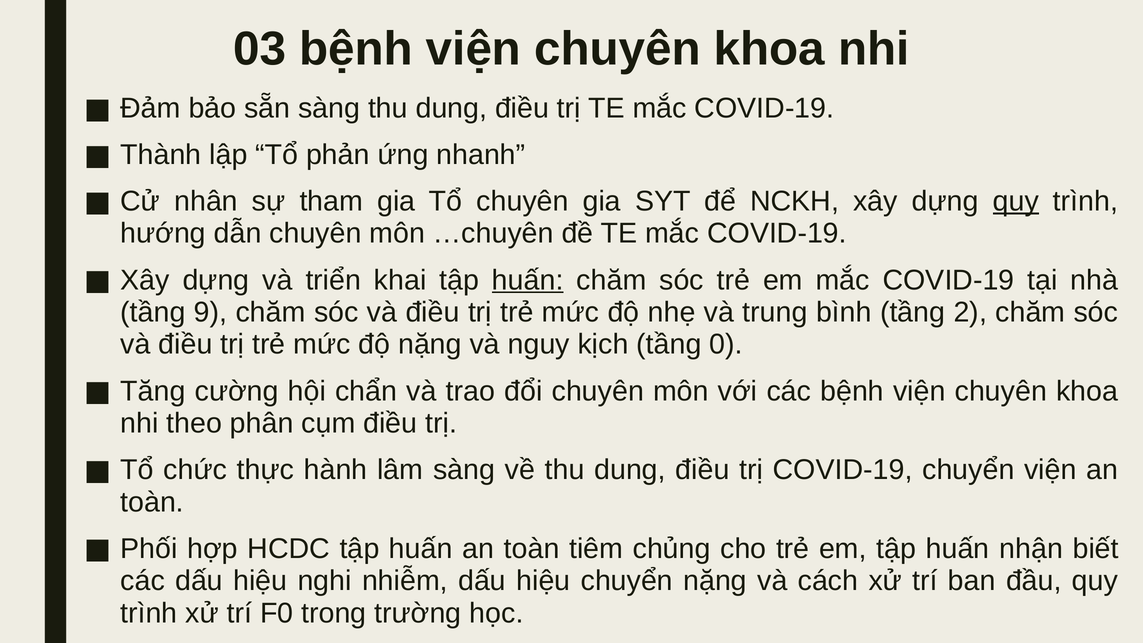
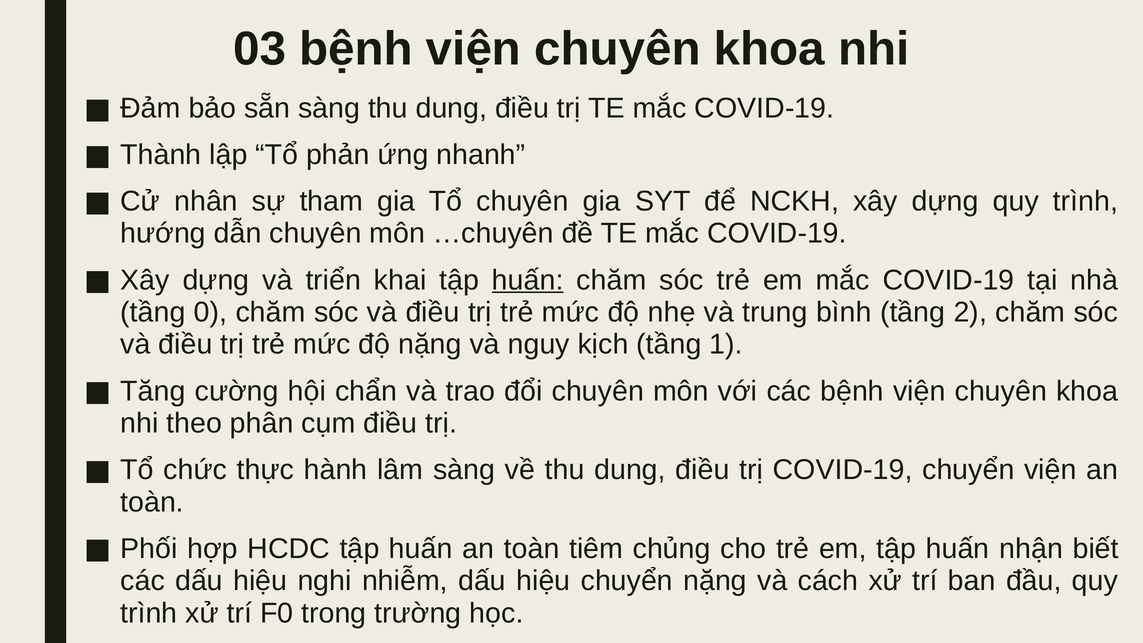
quy underline: present -> none (1016, 201)
9: 9 -> 0 (211, 312)
0: 0 -> 1 (726, 344)
